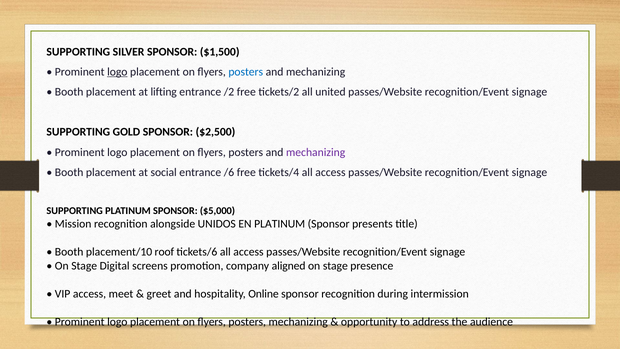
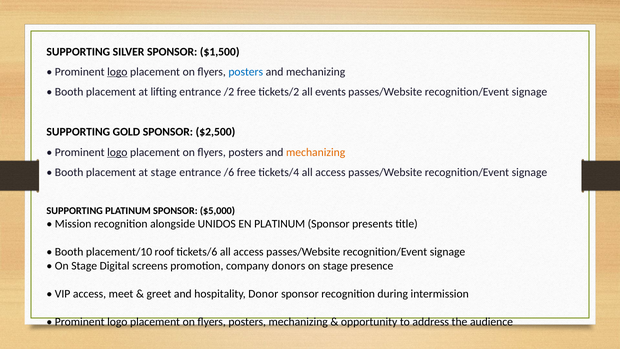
united: united -> events (331, 92)
logo underline: none -> present (117, 152)
mechanizing colour: purple -> orange (316, 152)
at social: social -> stage (164, 172)
aligned: aligned -> donors (289, 266)
Online: Online -> Donor (263, 294)
